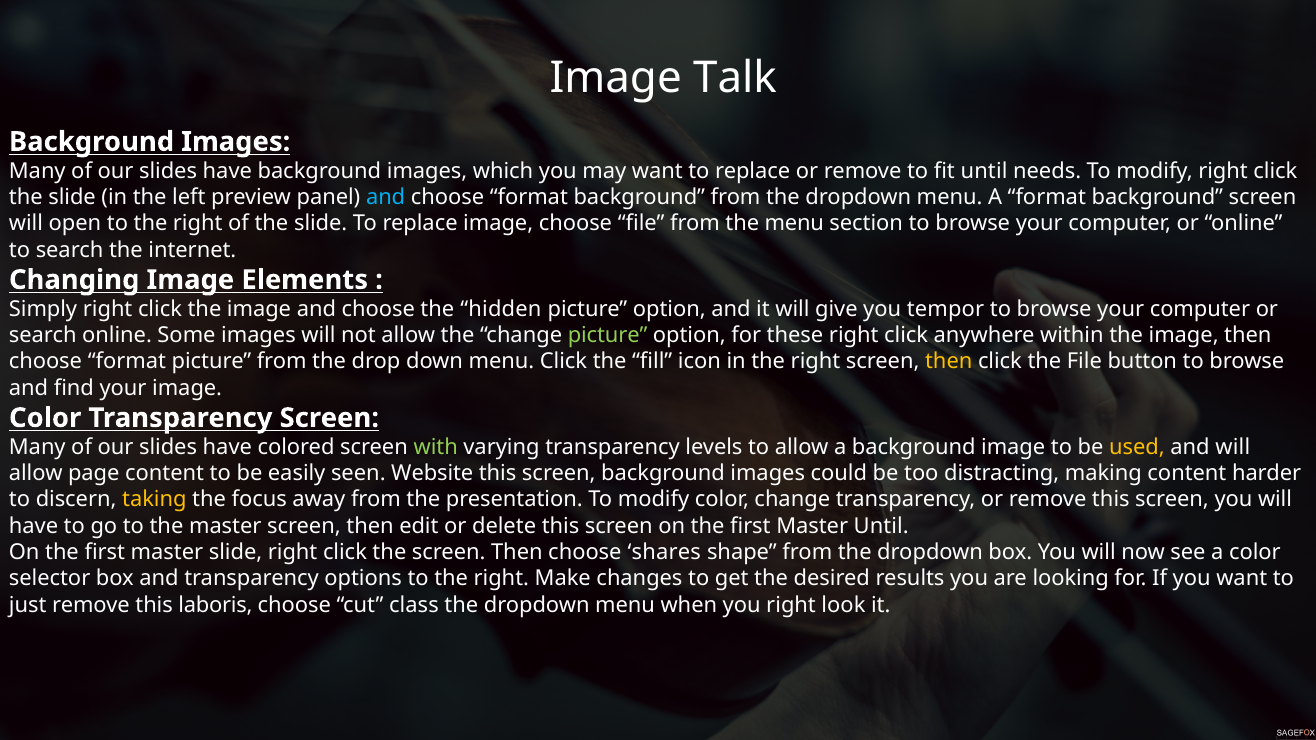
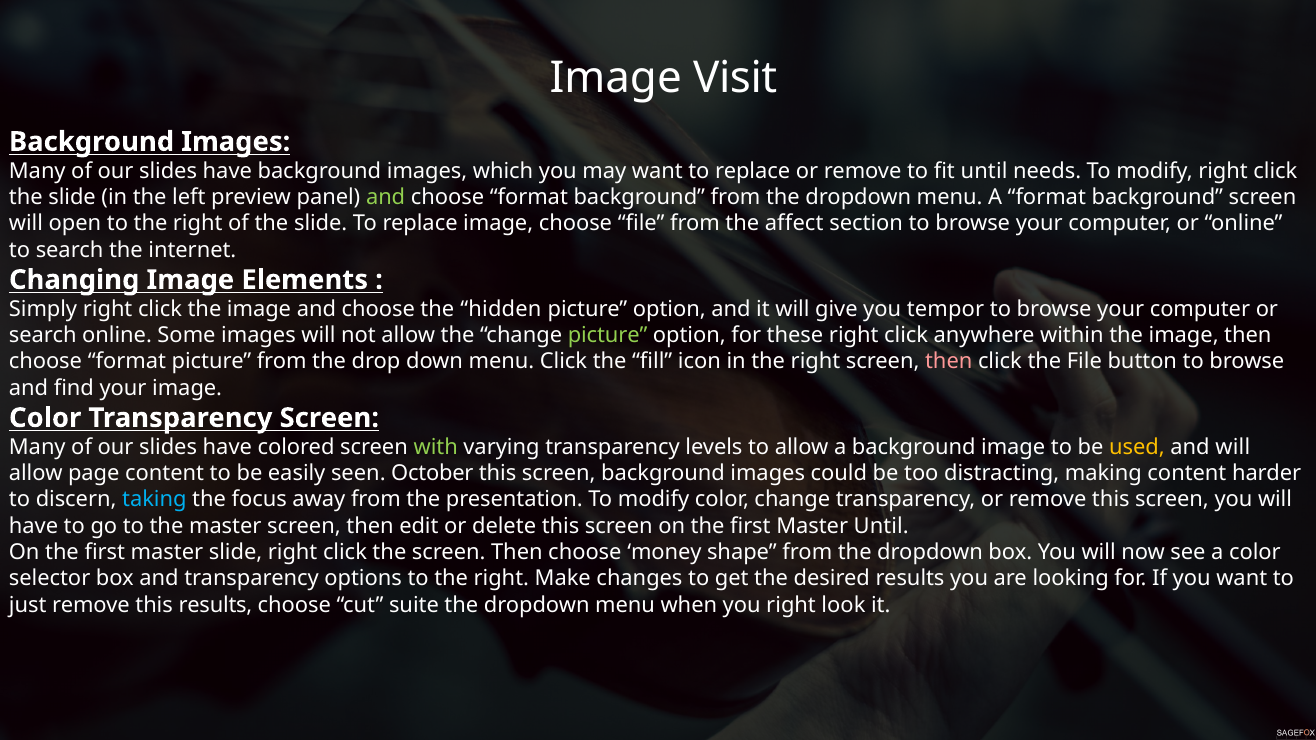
Talk: Talk -> Visit (735, 78)
and colour: light blue -> light green (386, 197)
the menu: menu -> affect (794, 224)
then colour: yellow -> pink (949, 362)
Website: Website -> October (432, 474)
taking colour: yellow -> light blue (154, 500)
shares: shares -> money (664, 553)
this laboris: laboris -> results (215, 605)
class: class -> suite (414, 605)
